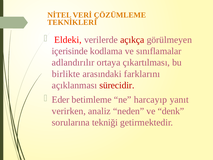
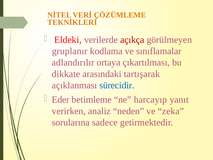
içerisinde: içerisinde -> gruplanır (70, 51)
birlikte: birlikte -> dikkate (66, 74)
farklarını: farklarını -> tartışarak (142, 74)
sürecidir colour: red -> blue (117, 85)
denk: denk -> zeka (171, 111)
tekniği: tekniği -> sadece (105, 122)
